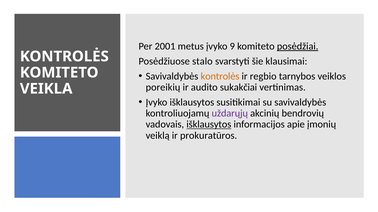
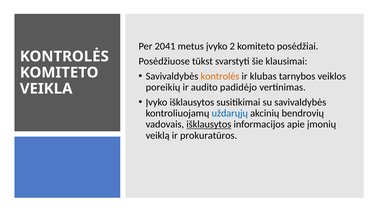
2001: 2001 -> 2041 (165, 46)
9: 9 -> 2 (232, 46)
posėdžiai underline: present -> none (298, 46)
stalo: stalo -> tūkst (202, 61)
regbio: regbio -> klubas (263, 76)
sukakčiai: sukakčiai -> padidėjo (238, 88)
uždarųjų colour: purple -> blue (230, 114)
